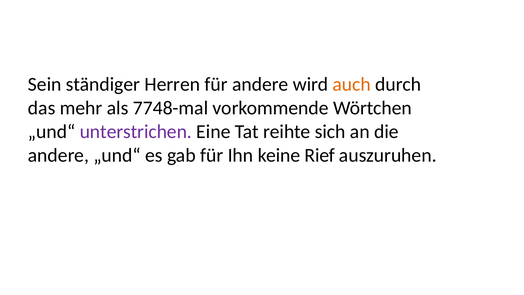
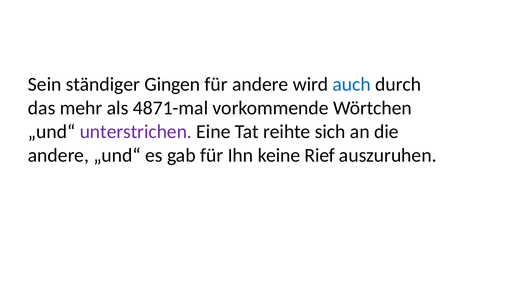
Herren: Herren -> Gingen (172, 84)
auch colour: orange -> blue (352, 84)
7748-mal: 7748-mal -> 4871-mal (171, 108)
